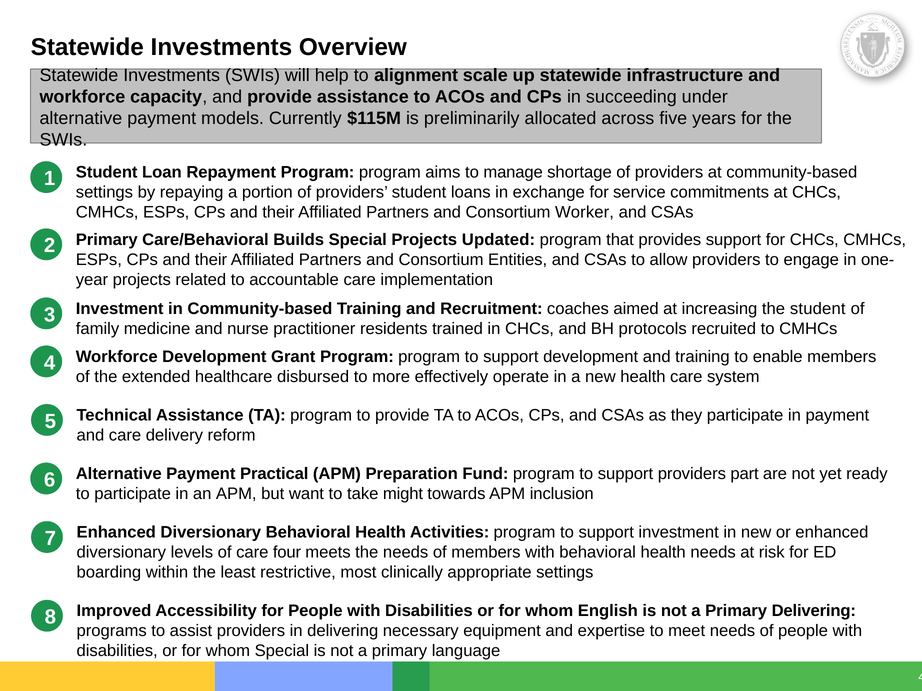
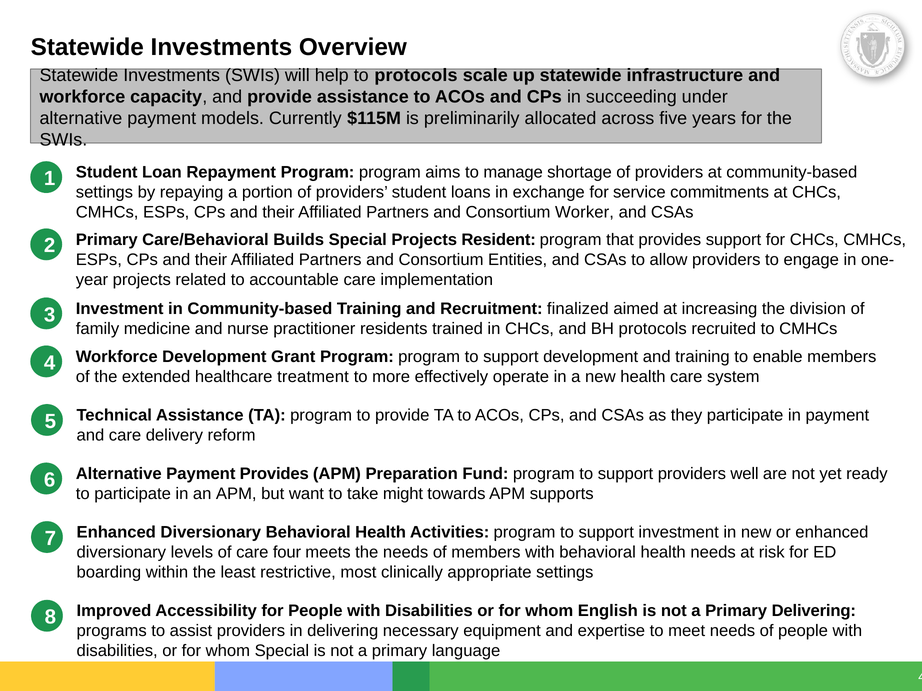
to alignment: alignment -> protocols (416, 75)
Updated: Updated -> Resident (499, 240)
coaches: coaches -> finalized (578, 309)
the student: student -> division (818, 309)
disbursed: disbursed -> treatment (313, 377)
Payment Practical: Practical -> Provides (274, 474)
part: part -> well (745, 474)
inclusion: inclusion -> supports (562, 494)
